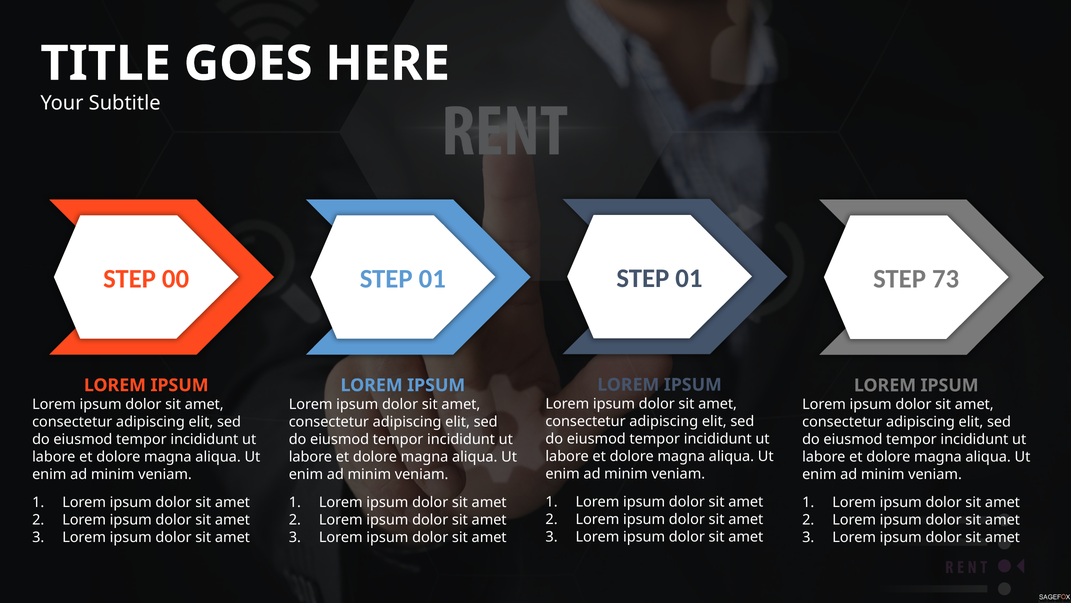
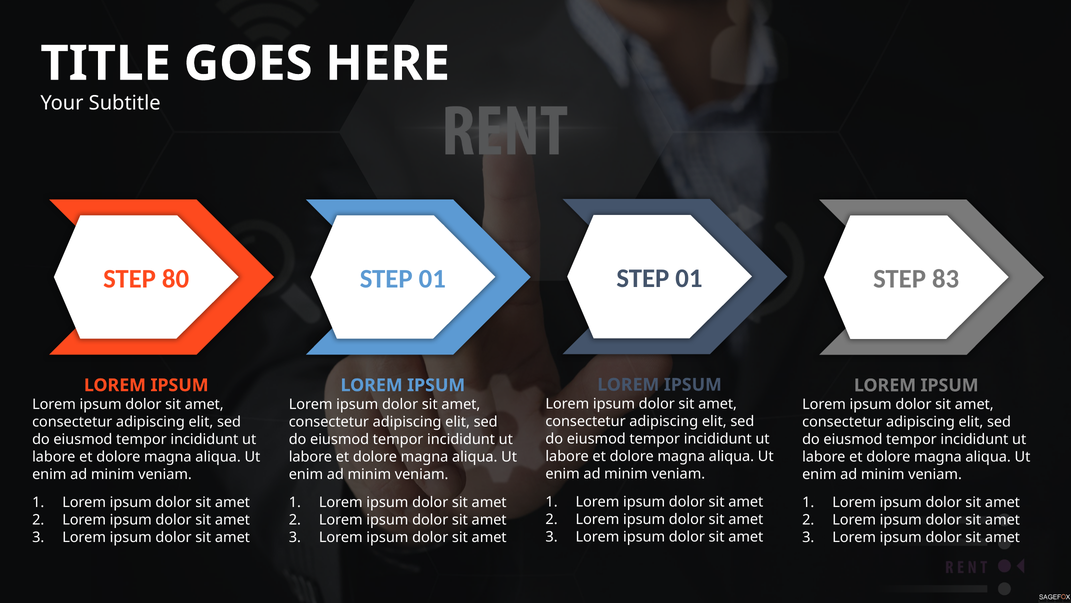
00: 00 -> 80 (176, 279)
73: 73 -> 83 (946, 279)
